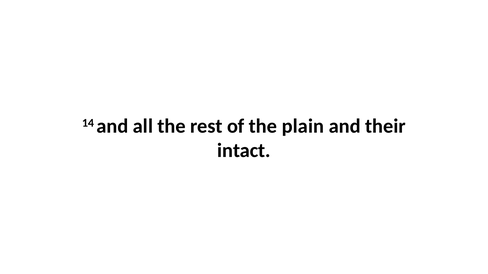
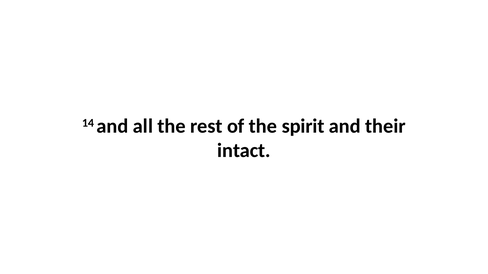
plain: plain -> spirit (303, 126)
